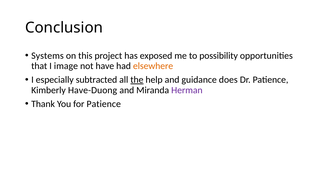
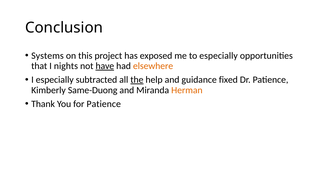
to possibility: possibility -> especially (219, 56)
image: image -> nights (66, 66)
have underline: none -> present (105, 66)
does: does -> fixed (228, 80)
Have-Duong: Have-Duong -> Same-Duong (93, 90)
Herman colour: purple -> orange (187, 90)
